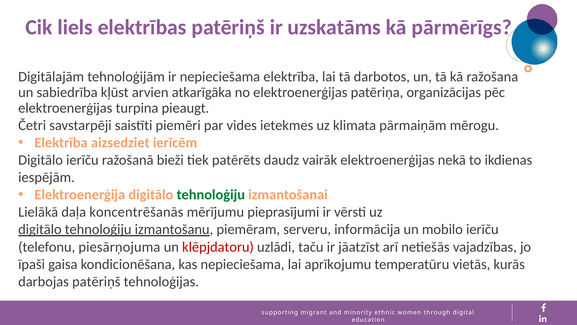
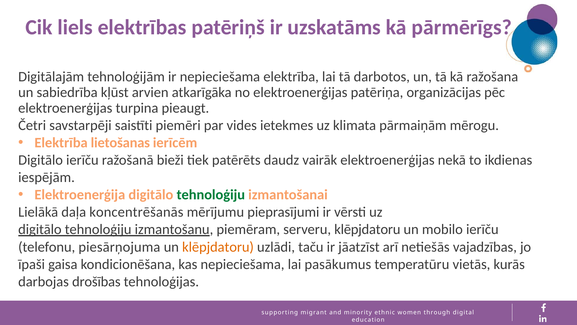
aizsedziet: aizsedziet -> lietošanas (120, 143)
serveru informācija: informācija -> klēpjdatoru (367, 229)
klēpjdatoru colour: red -> orange (218, 247)
aprīkojumu: aprīkojumu -> pasākumus (338, 264)
darbojas patēriņš: patēriņš -> drošības (96, 281)
